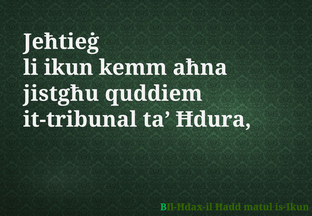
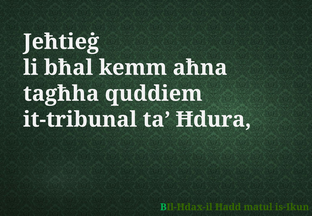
ikun: ikun -> bħal (68, 68)
jistgħu: jistgħu -> tagħha (61, 94)
